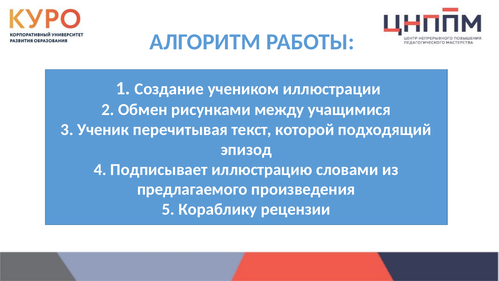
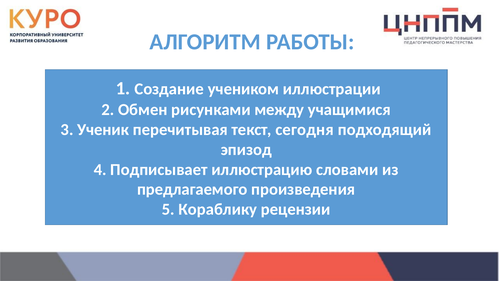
которой: которой -> сегодня (305, 129)
